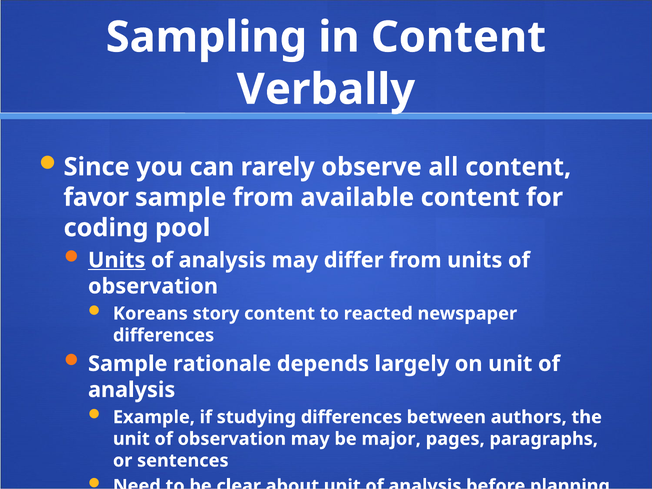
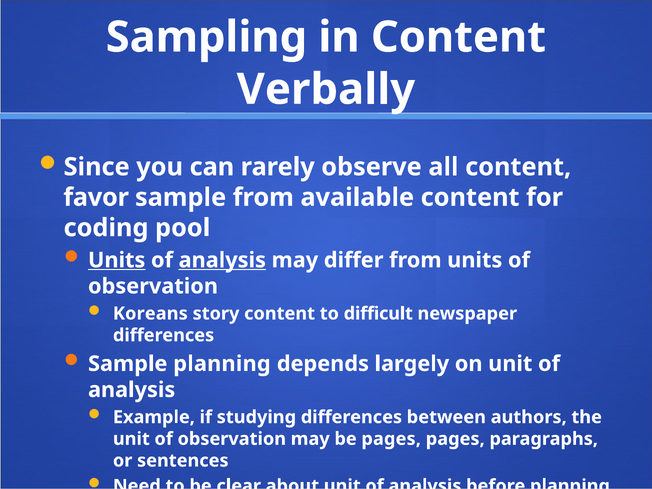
analysis underline: none -> present (222, 260)
reacted: reacted -> difficult (378, 314)
Sample rationale: rationale -> planning (222, 364)
be major: major -> pages (391, 439)
